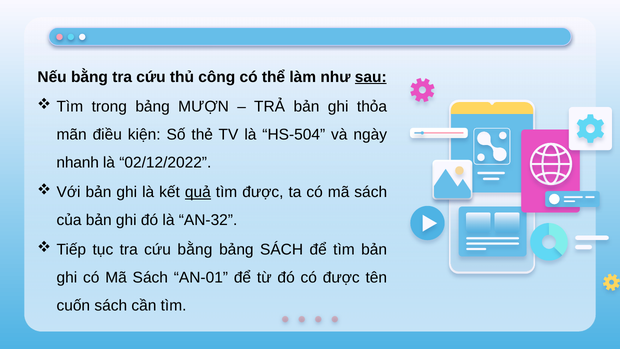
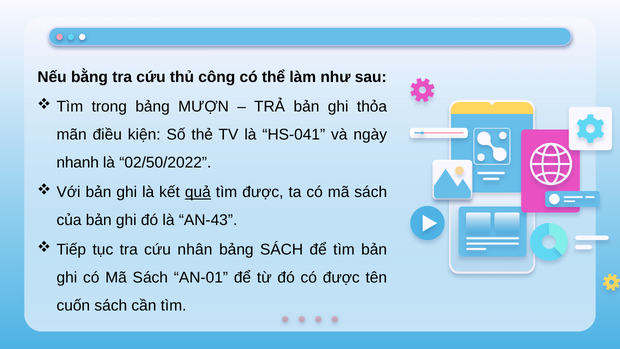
sau underline: present -> none (371, 77)
HS-504: HS-504 -> HS-041 (294, 134)
02/12/2022: 02/12/2022 -> 02/50/2022 (165, 162)
AN-32: AN-32 -> AN-43 (208, 220)
cứu bằng: bằng -> nhân (195, 250)
